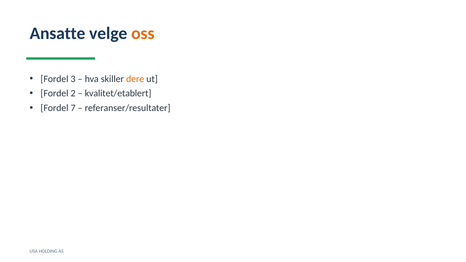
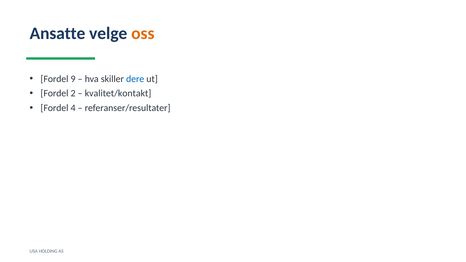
3: 3 -> 9 (73, 79)
dere colour: orange -> blue (135, 79)
kvalitet/etablert: kvalitet/etablert -> kvalitet/kontakt (118, 93)
7: 7 -> 4 (73, 108)
